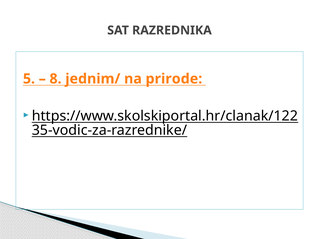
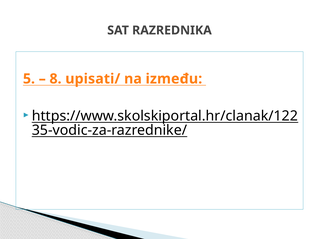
jednim/: jednim/ -> upisati/ (93, 79)
prirode: prirode -> između (174, 79)
